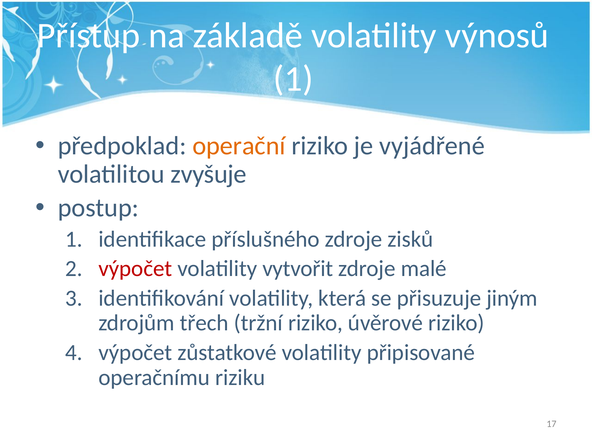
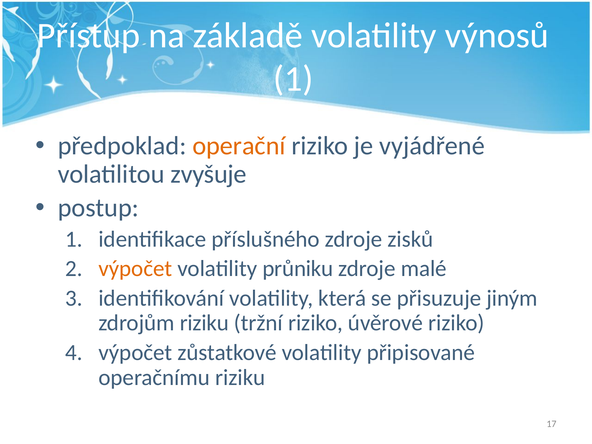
výpočet colour: red -> orange (135, 269)
vytvořit: vytvořit -> průniku (298, 269)
zdrojům třech: třech -> riziku (204, 323)
